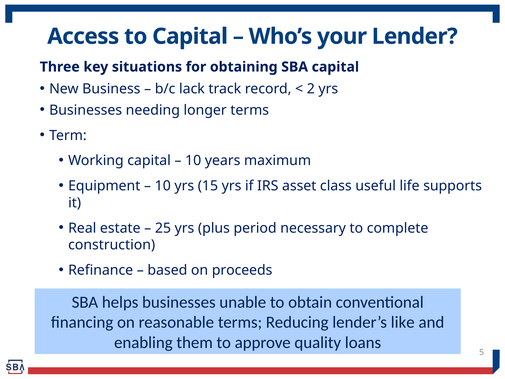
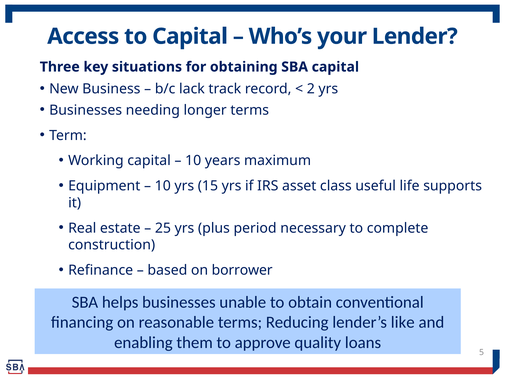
proceeds: proceeds -> borrower (242, 270)
